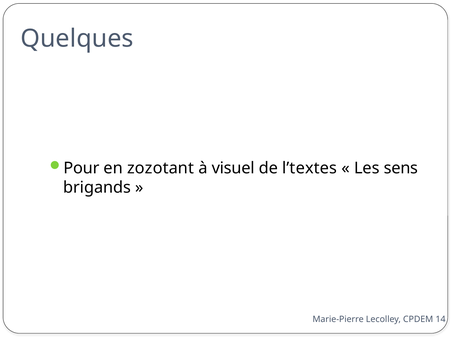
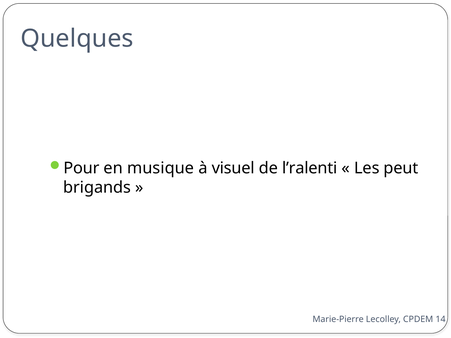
zozotant: zozotant -> musique (161, 168)
l’textes: l’textes -> l’ralenti (310, 168)
sens: sens -> peut (401, 168)
